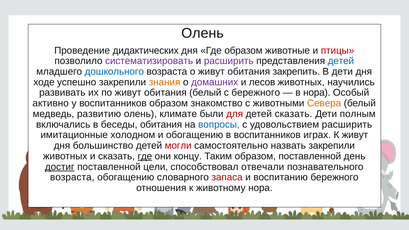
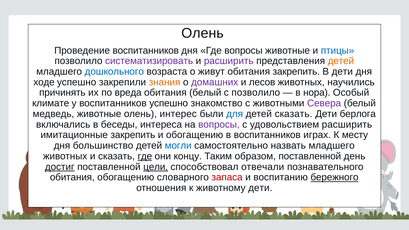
Проведение дидактических: дидактических -> воспитанников (146, 50)
Где образом: образом -> вопросы (243, 50)
птицы colour: red -> blue (338, 50)
детей colour: blue -> orange (341, 61)
развивать: развивать -> причинять (62, 93)
по живут: живут -> вреда (128, 93)
с бережного: бережного -> позволило (256, 93)
активно: активно -> климате (51, 103)
воспитанников образом: образом -> успешно (169, 103)
Севера colour: orange -> purple (324, 103)
медведь развитию: развитию -> животные (99, 114)
климате: климате -> интерес (178, 114)
для colour: red -> blue (235, 114)
полным: полным -> берлога (358, 114)
беседы обитания: обитания -> интереса (161, 125)
вопросы colour: blue -> purple (219, 125)
имитационные холодном: холодном -> закрепить (133, 135)
К живут: живут -> месту (355, 135)
могли colour: red -> blue (178, 146)
назвать закрепили: закрепили -> младшего (332, 146)
цели underline: none -> present (156, 167)
возраста: возраста -> обитания (72, 177)
бережного underline: none -> present (335, 177)
животному нора: нора -> дети (260, 188)
